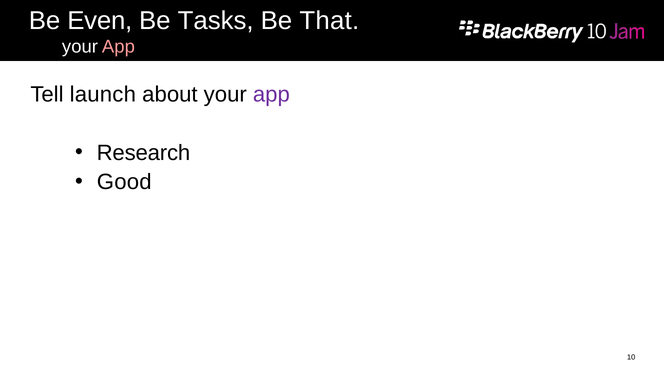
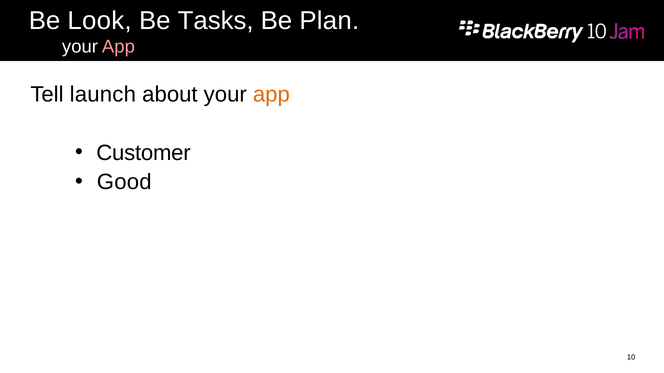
Even: Even -> Look (100, 21)
That: That -> Plan (329, 21)
app colour: purple -> orange (271, 95)
Research: Research -> Customer (144, 153)
